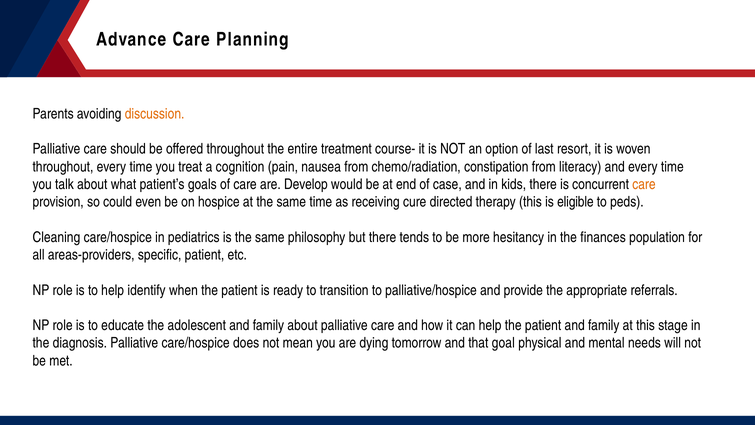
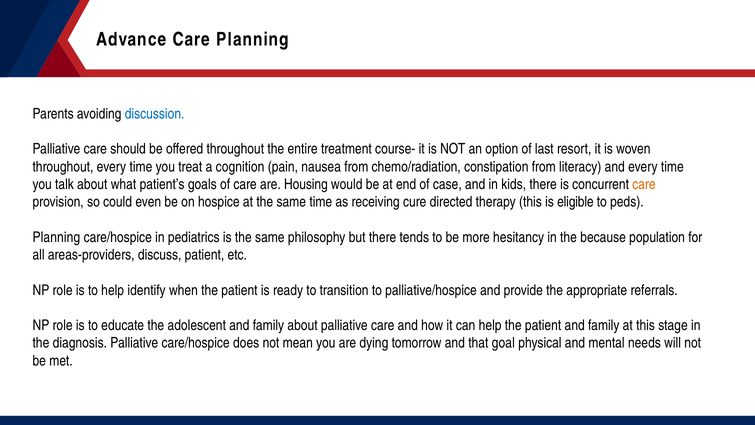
discussion colour: orange -> blue (155, 114)
Develop: Develop -> Housing (306, 184)
Cleaning: Cleaning -> Planning (56, 237)
finances: finances -> because (603, 237)
specific: specific -> discuss (160, 255)
